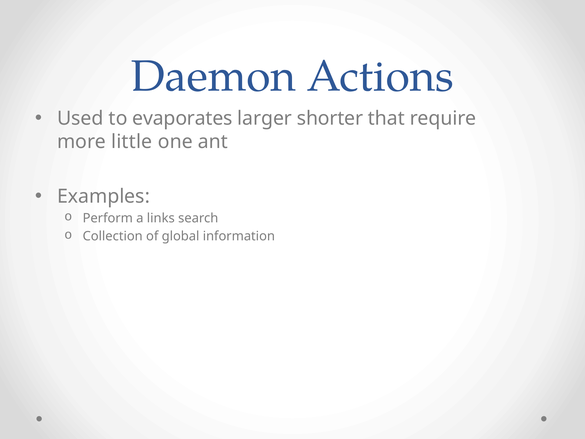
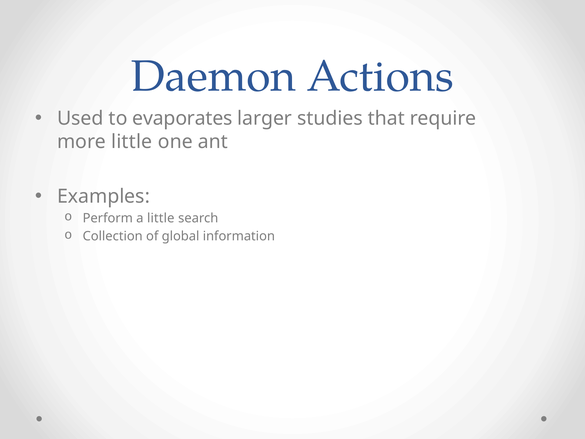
shorter: shorter -> studies (330, 118)
a links: links -> little (161, 218)
